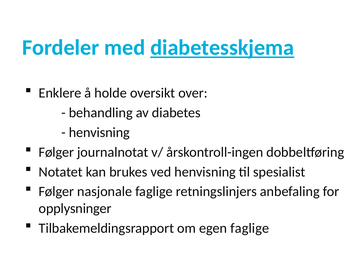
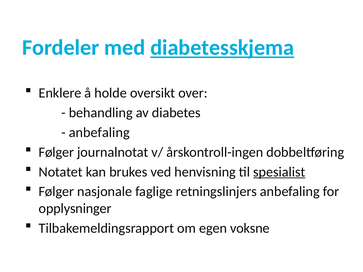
henvisning: henvisning -> anbefaling (99, 133)
spesialist underline: none -> present (279, 172)
egen faglige: faglige -> voksne (250, 228)
